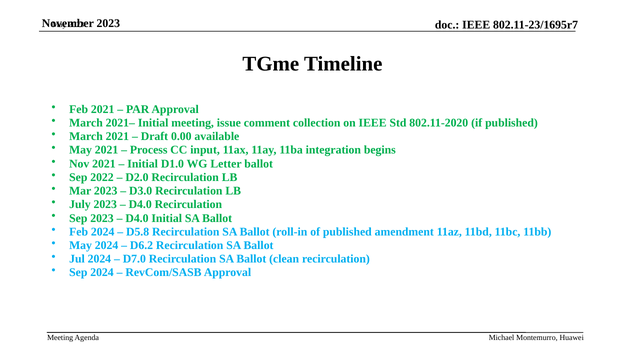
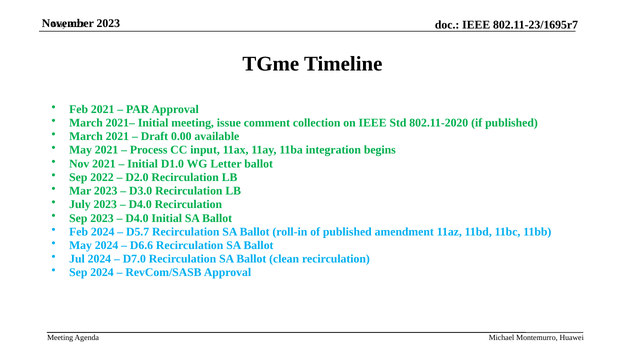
D5.8: D5.8 -> D5.7 (138, 231)
D6.2: D6.2 -> D6.6 (142, 245)
